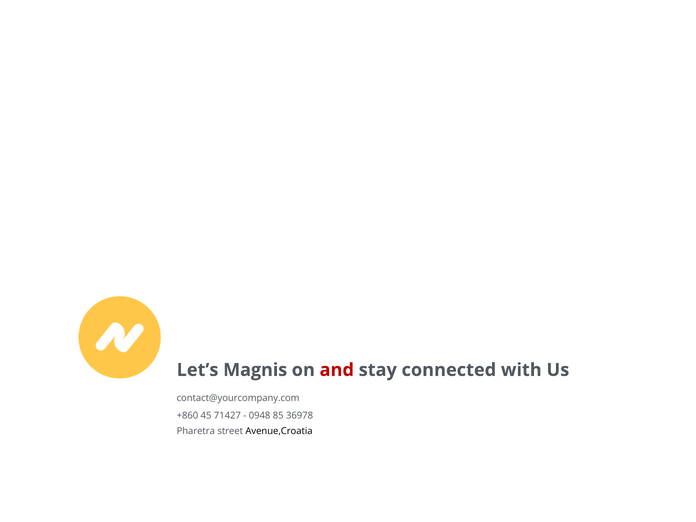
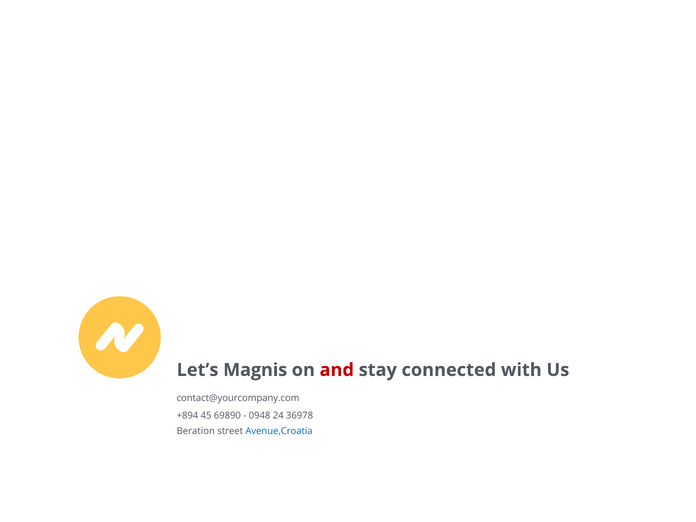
+860: +860 -> +894 (187, 416)
71427: 71427 -> 69890 (227, 416)
85: 85 -> 24 (278, 416)
Pharetra: Pharetra -> Beration (196, 431)
Avenue,Croatia colour: black -> blue (279, 431)
